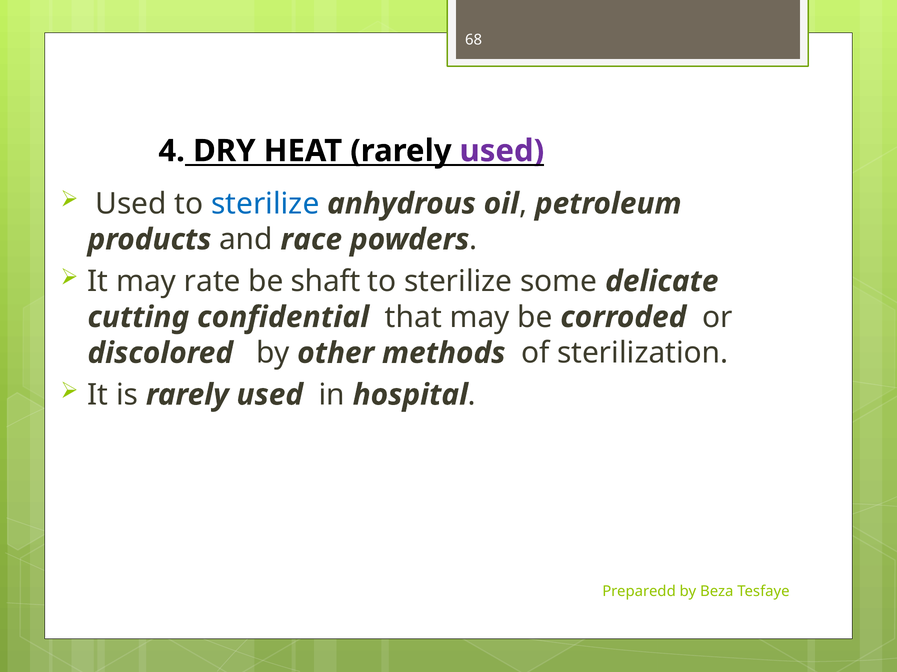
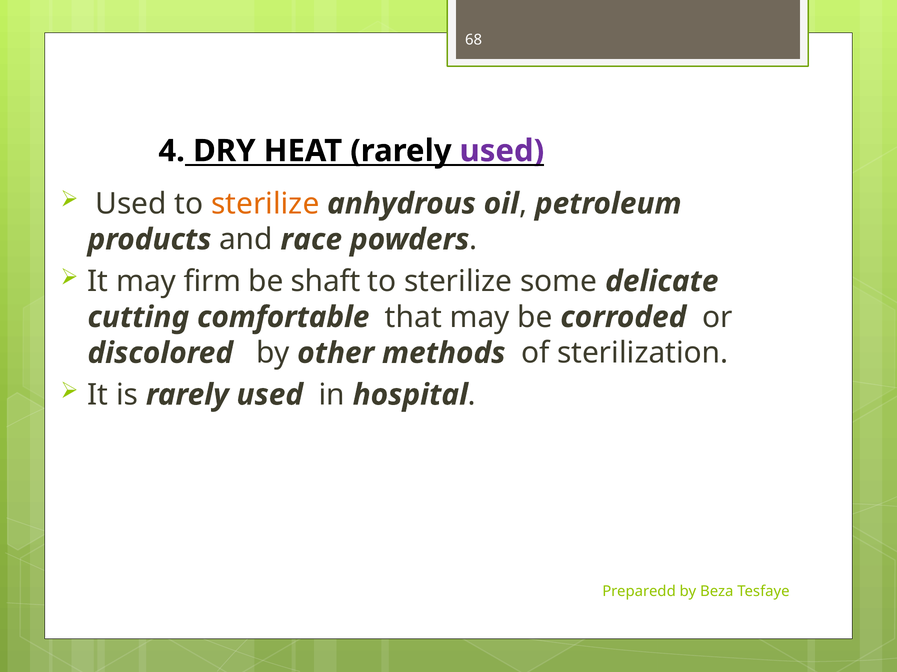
sterilize colour: blue -> orange (265, 204)
rate: rate -> firm (212, 282)
confidential: confidential -> comfortable (283, 318)
